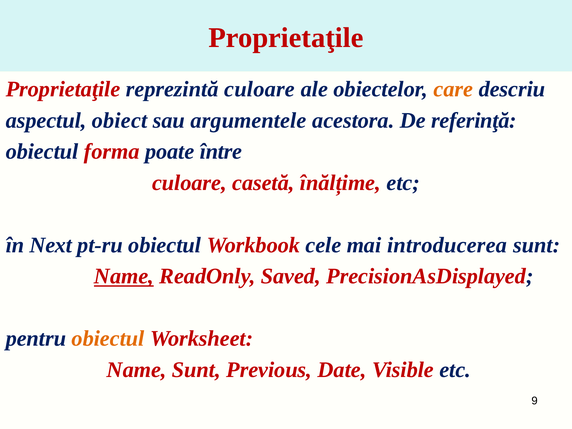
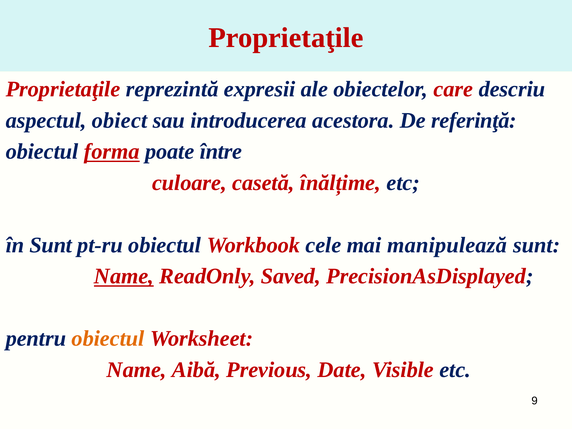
reprezintă culoare: culoare -> expresii (260, 89)
care colour: orange -> red (453, 89)
argumentele: argumentele -> introducerea (249, 120)
forma underline: none -> present (112, 152)
în Next: Next -> Sunt (51, 245)
introducerea: introducerea -> manipulează (447, 245)
Name Sunt: Sunt -> Aibă (196, 370)
